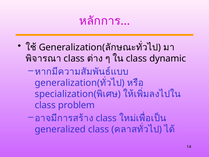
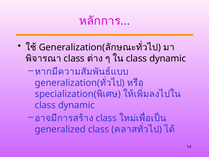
problem: problem -> dynamic (76, 105)
